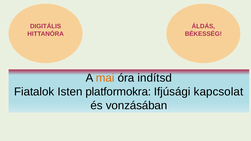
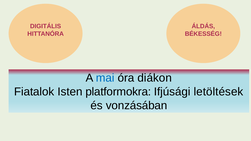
mai colour: orange -> blue (105, 78)
indítsd: indítsd -> diákon (155, 78)
kapcsolat: kapcsolat -> letöltések (218, 92)
